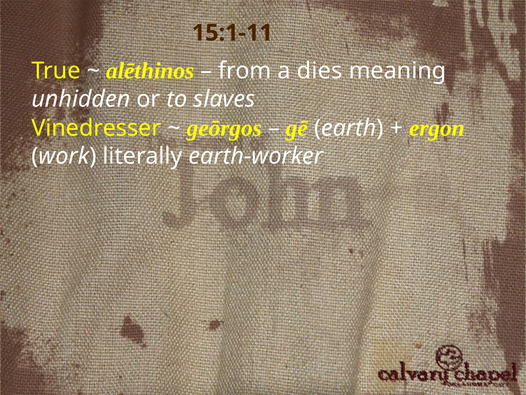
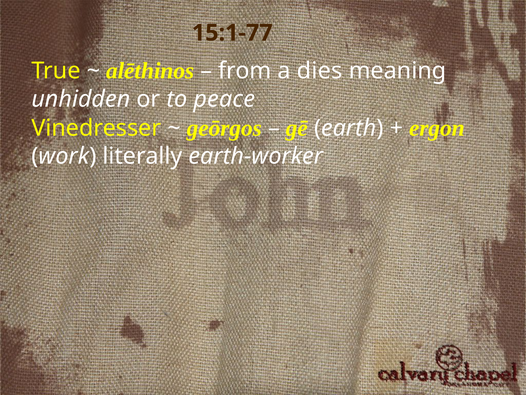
15:1-11: 15:1-11 -> 15:1-77 (232, 33)
slaves: slaves -> peace (224, 99)
